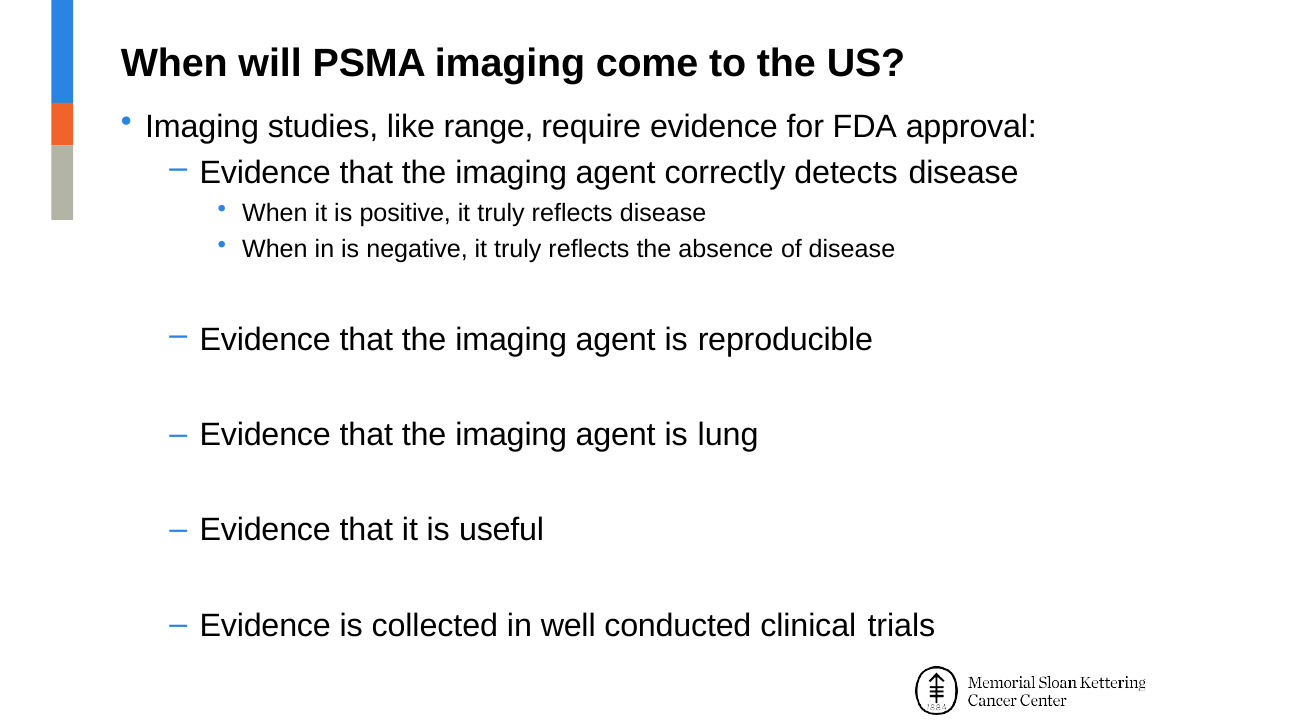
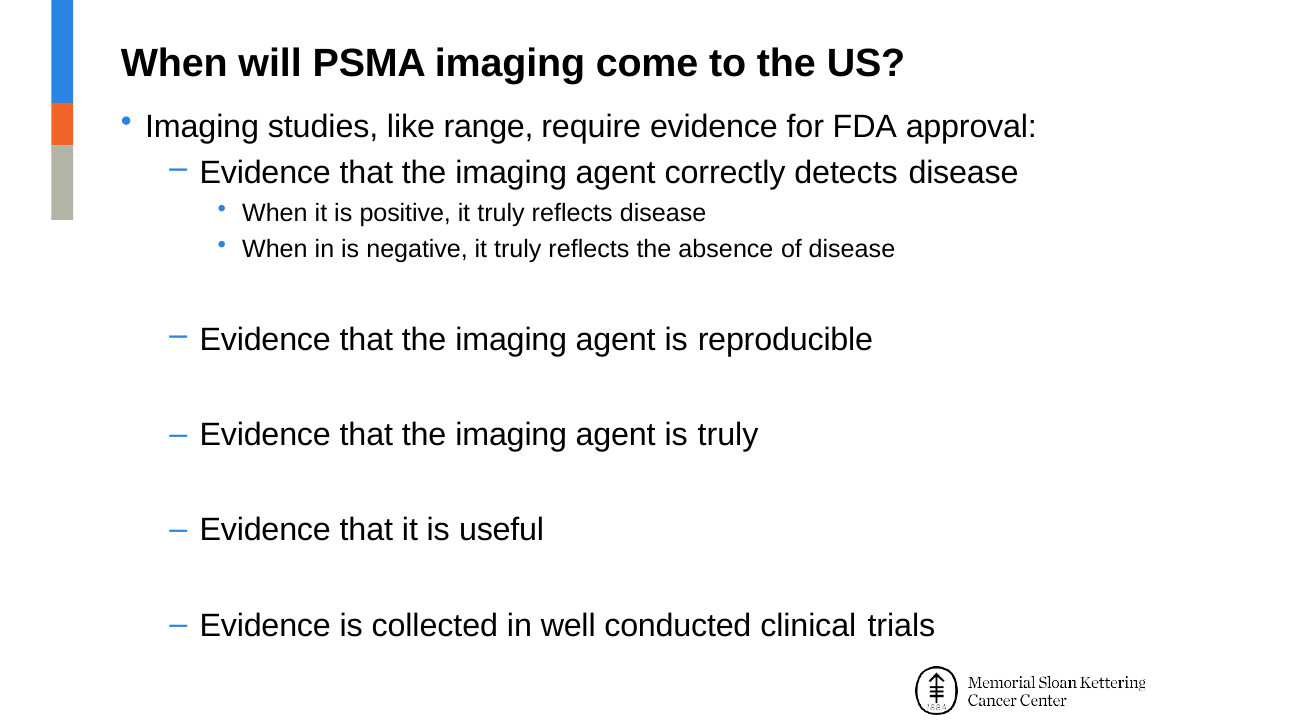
is lung: lung -> truly (728, 435)
